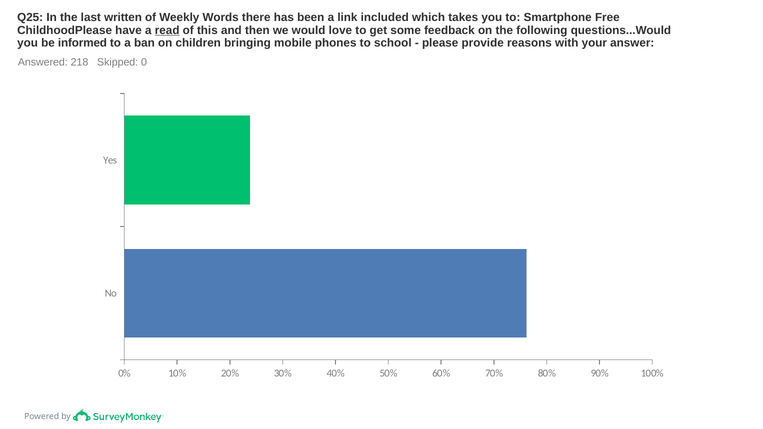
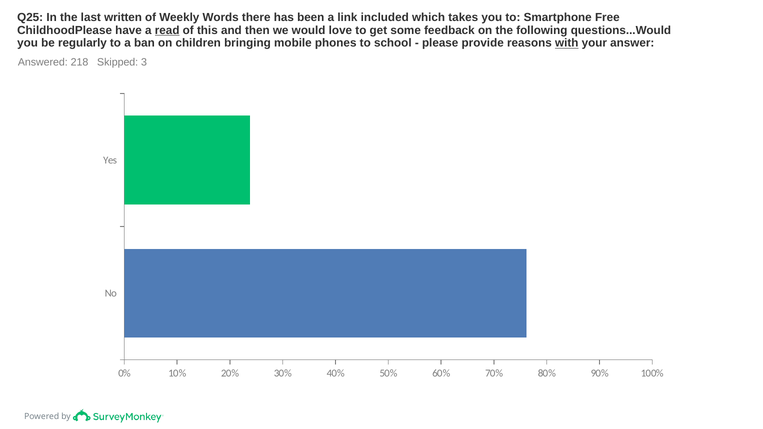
informed: informed -> regularly (82, 43)
with underline: none -> present (567, 43)
0: 0 -> 3 (144, 62)
